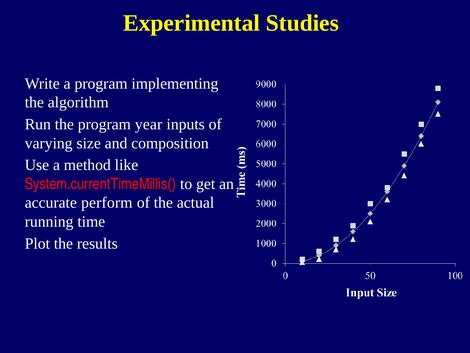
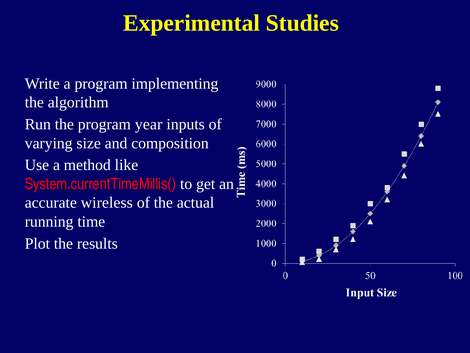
perform: perform -> wireless (107, 202)
